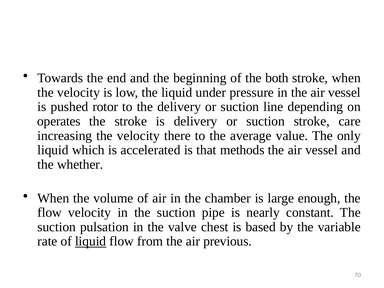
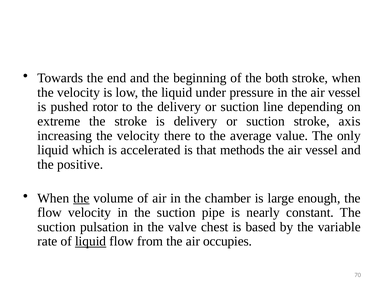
operates: operates -> extreme (59, 121)
care: care -> axis (350, 121)
whether: whether -> positive (80, 164)
the underline: none -> present (81, 198)
previous: previous -> occupies (228, 241)
